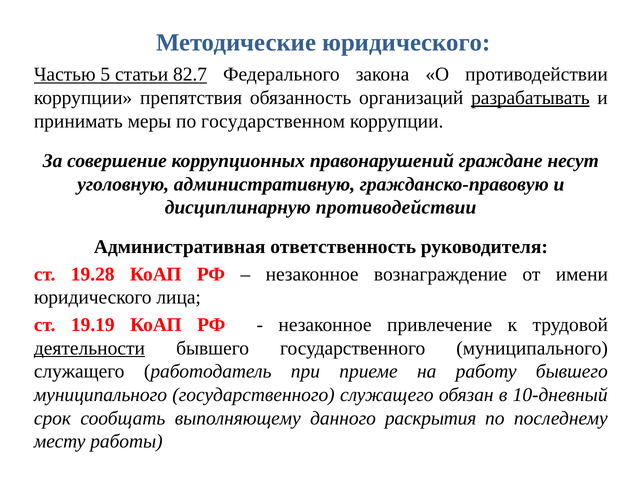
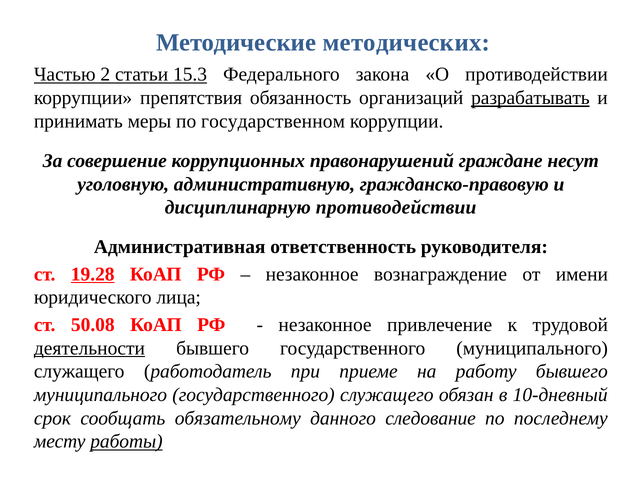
Методические юридического: юридического -> методических (406, 42)
5: 5 -> 2 (105, 74)
82.7: 82.7 -> 15.3 (190, 74)
19.28 underline: none -> present (93, 274)
19.19: 19.19 -> 50.08 (93, 325)
выполняющему: выполняющему -> обязательному (238, 418)
раскрытия: раскрытия -> следование (431, 418)
работы underline: none -> present (126, 441)
